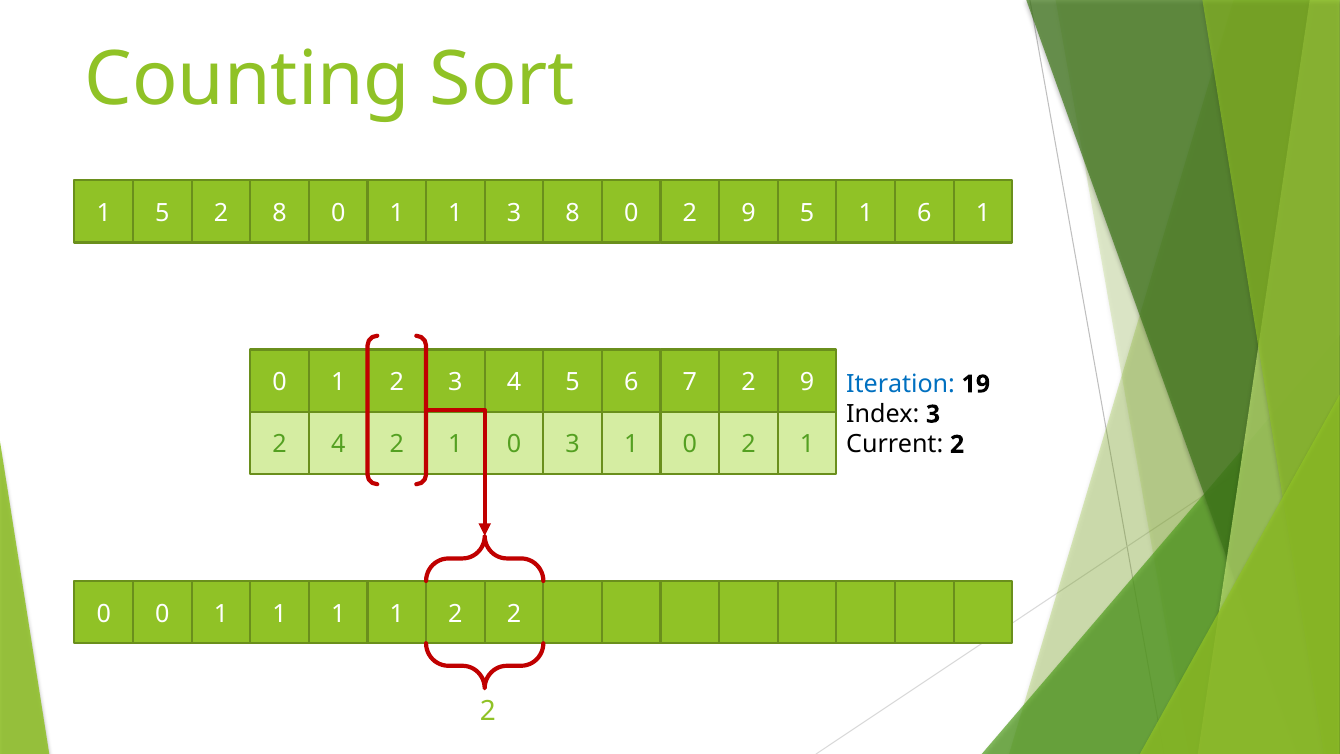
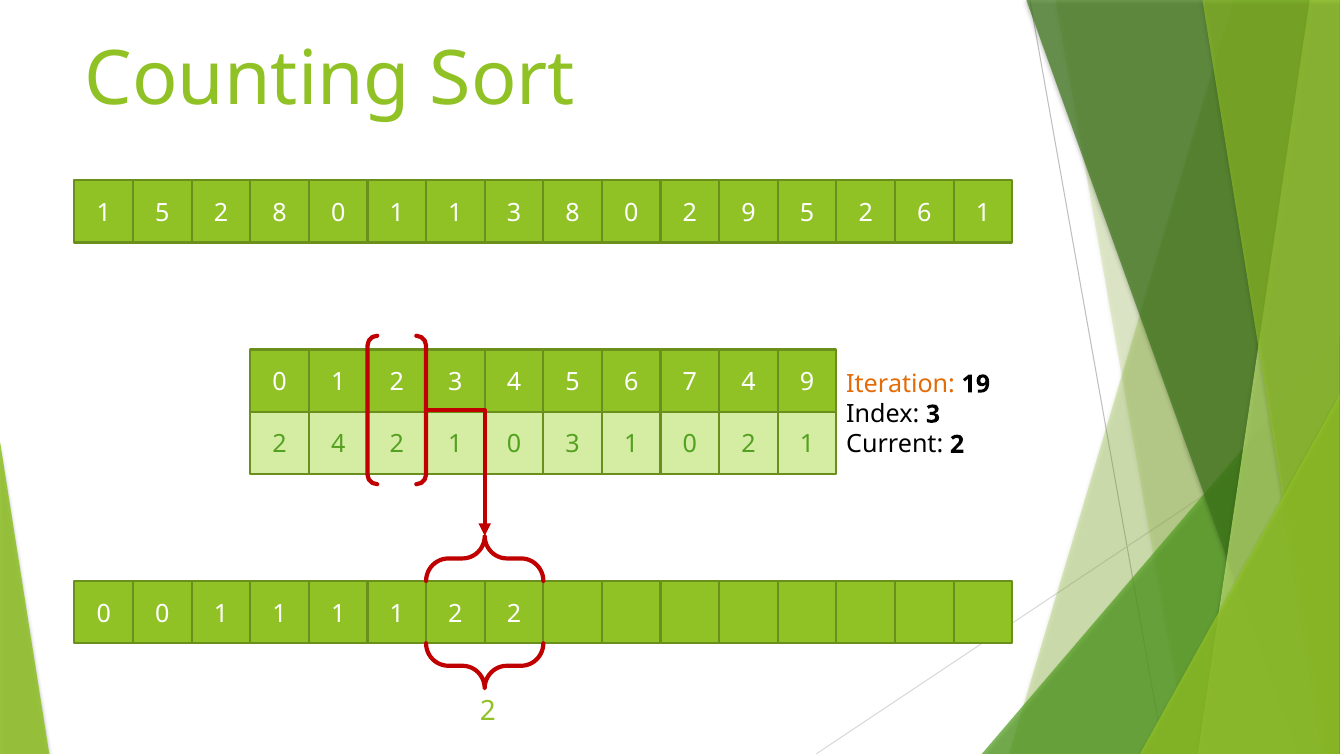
9 5 1: 1 -> 2 (866, 213)
7 2: 2 -> 4 (749, 382)
Iteration colour: blue -> orange (901, 384)
